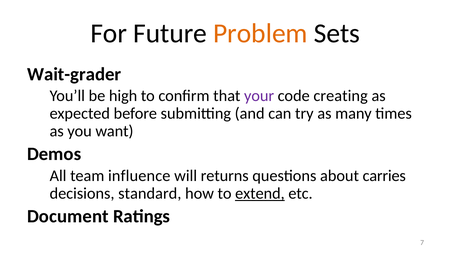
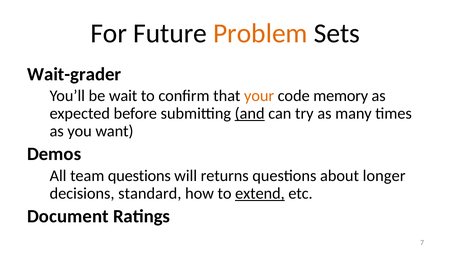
high: high -> wait (123, 96)
your colour: purple -> orange (259, 96)
creating: creating -> memory (341, 96)
and underline: none -> present (250, 113)
team influence: influence -> questions (139, 176)
carries: carries -> longer (384, 176)
